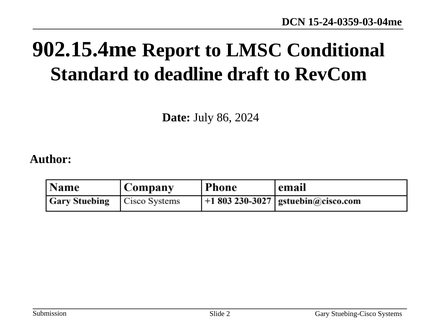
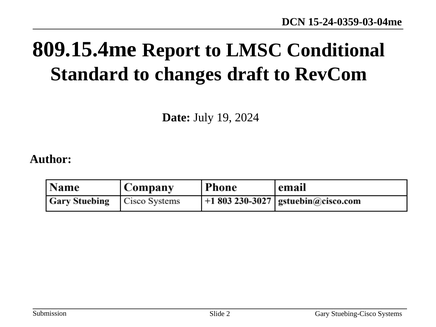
902.15.4me: 902.15.4me -> 809.15.4me (85, 49)
deadline: deadline -> changes (188, 74)
86: 86 -> 19 (224, 117)
